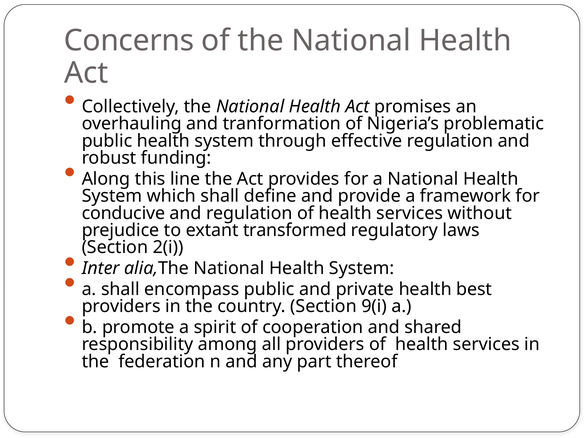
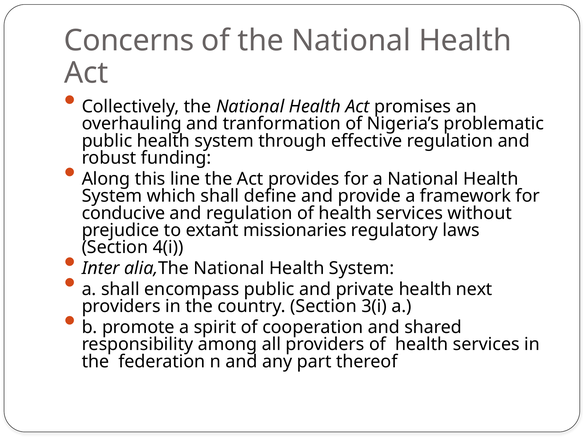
transformed: transformed -> missionaries (295, 230)
2(i: 2(i -> 4(i (168, 247)
best: best -> next (474, 289)
9(i: 9(i -> 3(i (374, 306)
